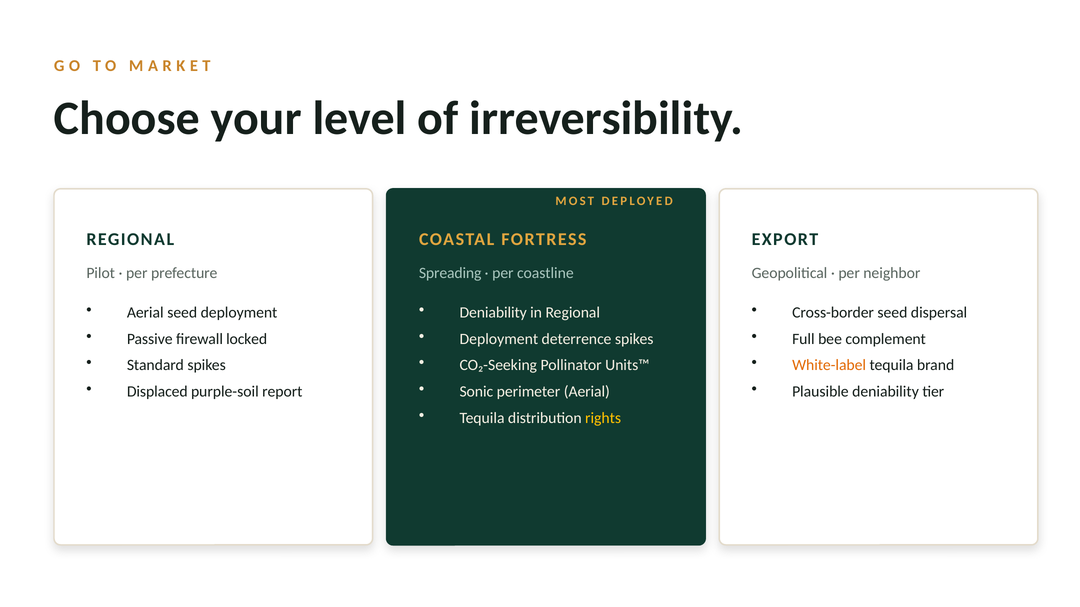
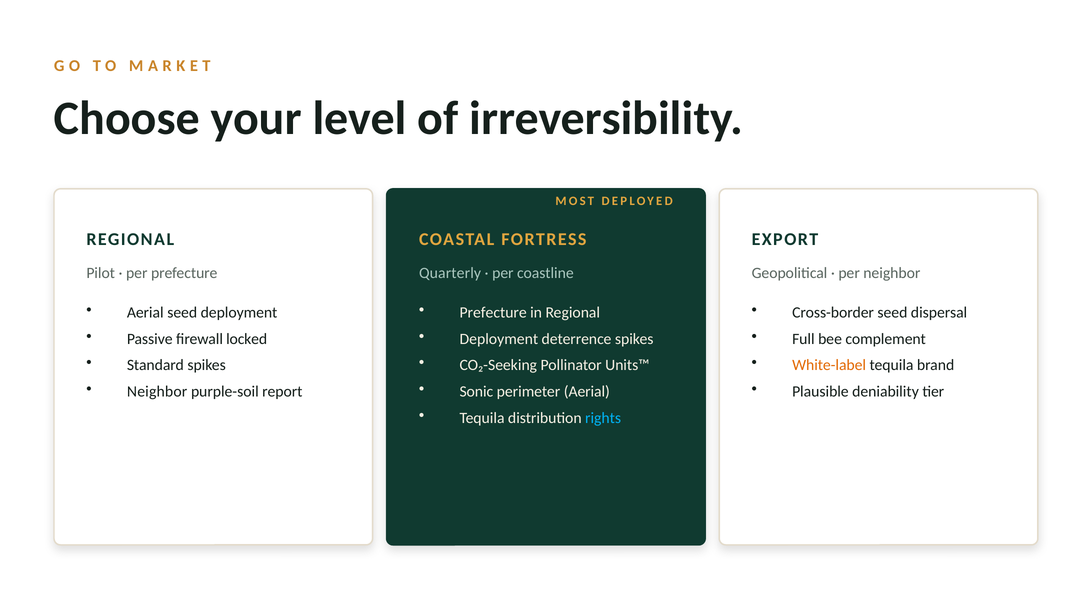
Spreading: Spreading -> Quarterly (450, 273)
Deniability: Deniability -> Prefecture (493, 313)
Displaced: Displaced -> Neighbor (157, 392)
rights colour: yellow -> light blue (603, 418)
